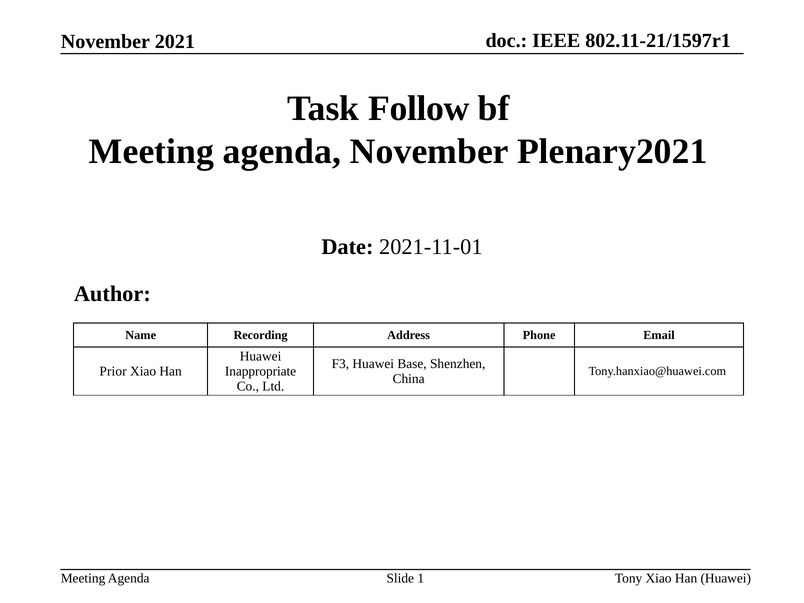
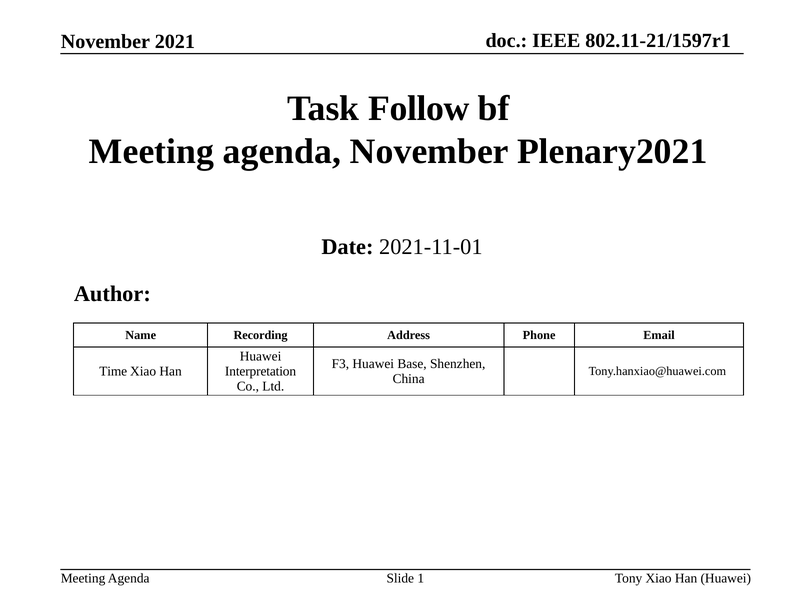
Prior: Prior -> Time (113, 371)
Inappropriate: Inappropriate -> Interpretation (261, 371)
